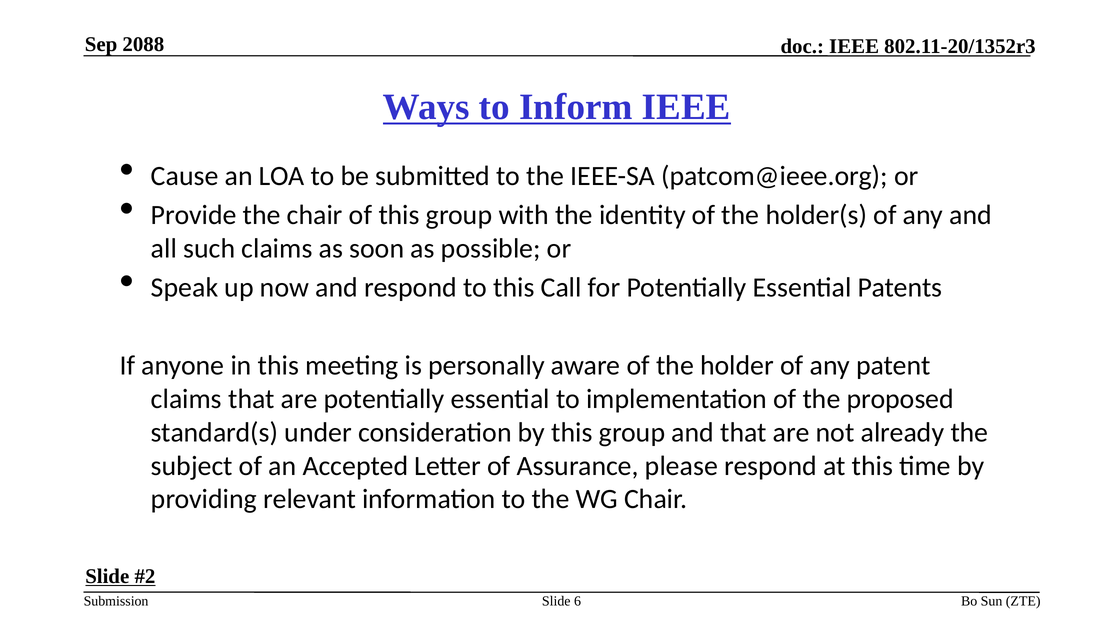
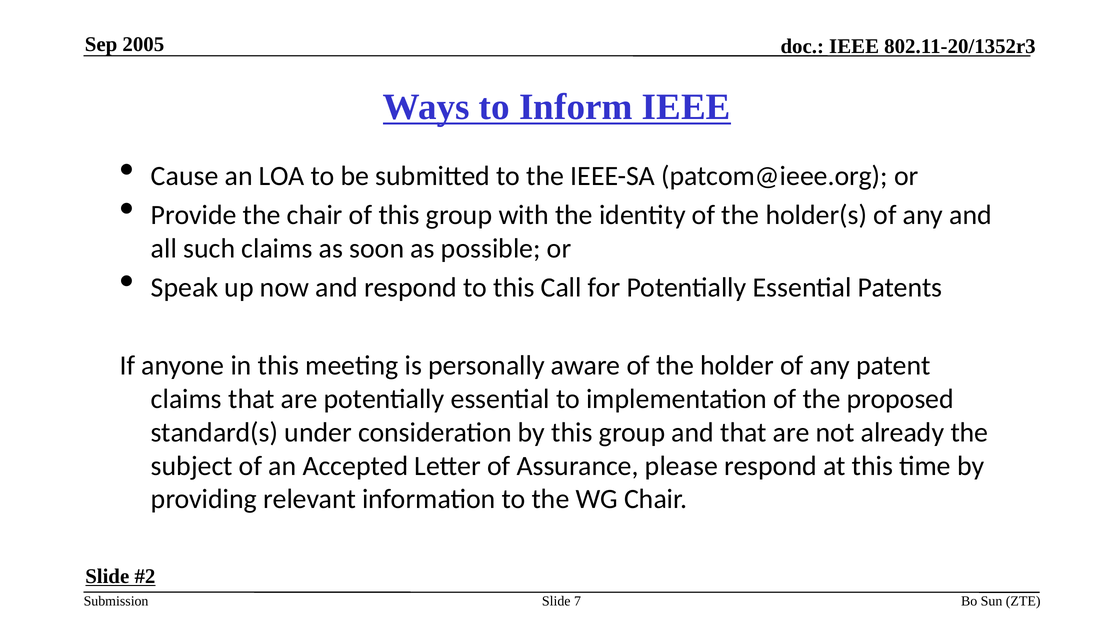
2088: 2088 -> 2005 (143, 44)
6: 6 -> 7 (578, 601)
